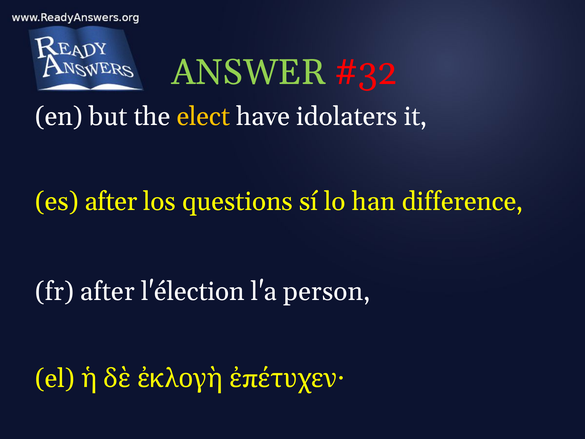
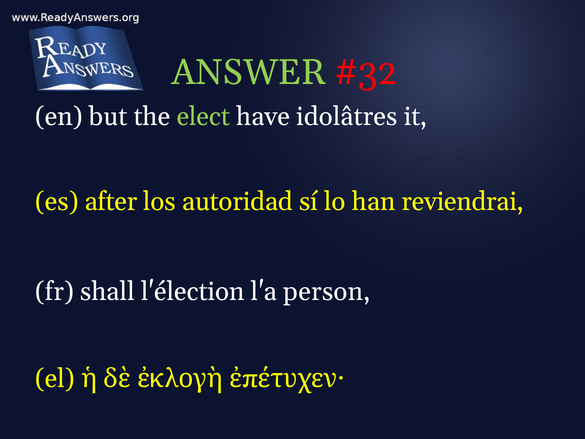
elect colour: yellow -> light green (203, 117)
idolaters: idolaters -> idolâtres (347, 117)
questions: questions -> autoridad (238, 201)
difference: difference -> reviendrai (463, 201)
fr after: after -> shall (107, 291)
